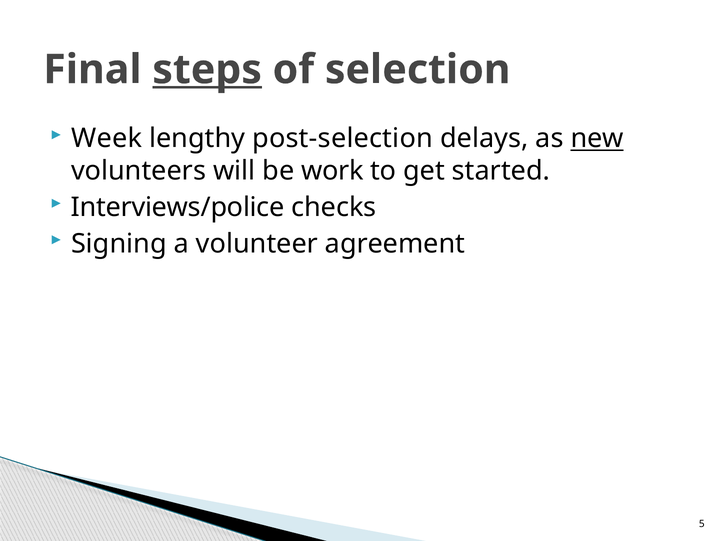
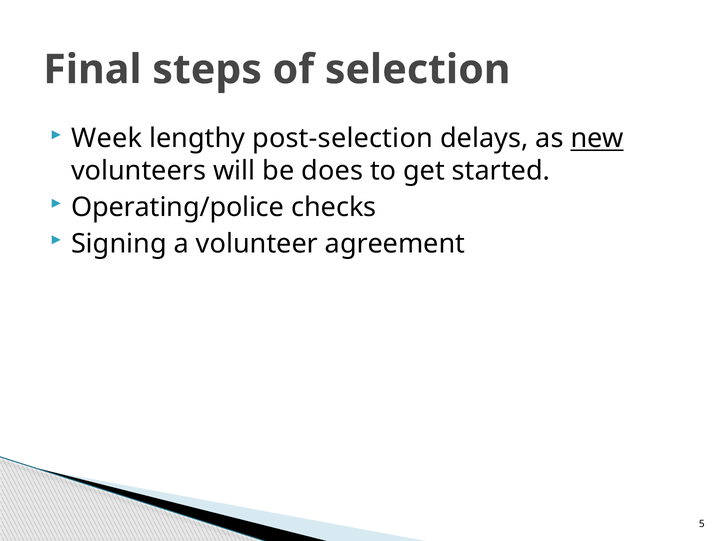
steps underline: present -> none (207, 70)
work: work -> does (332, 171)
Interviews/police: Interviews/police -> Operating/police (178, 208)
